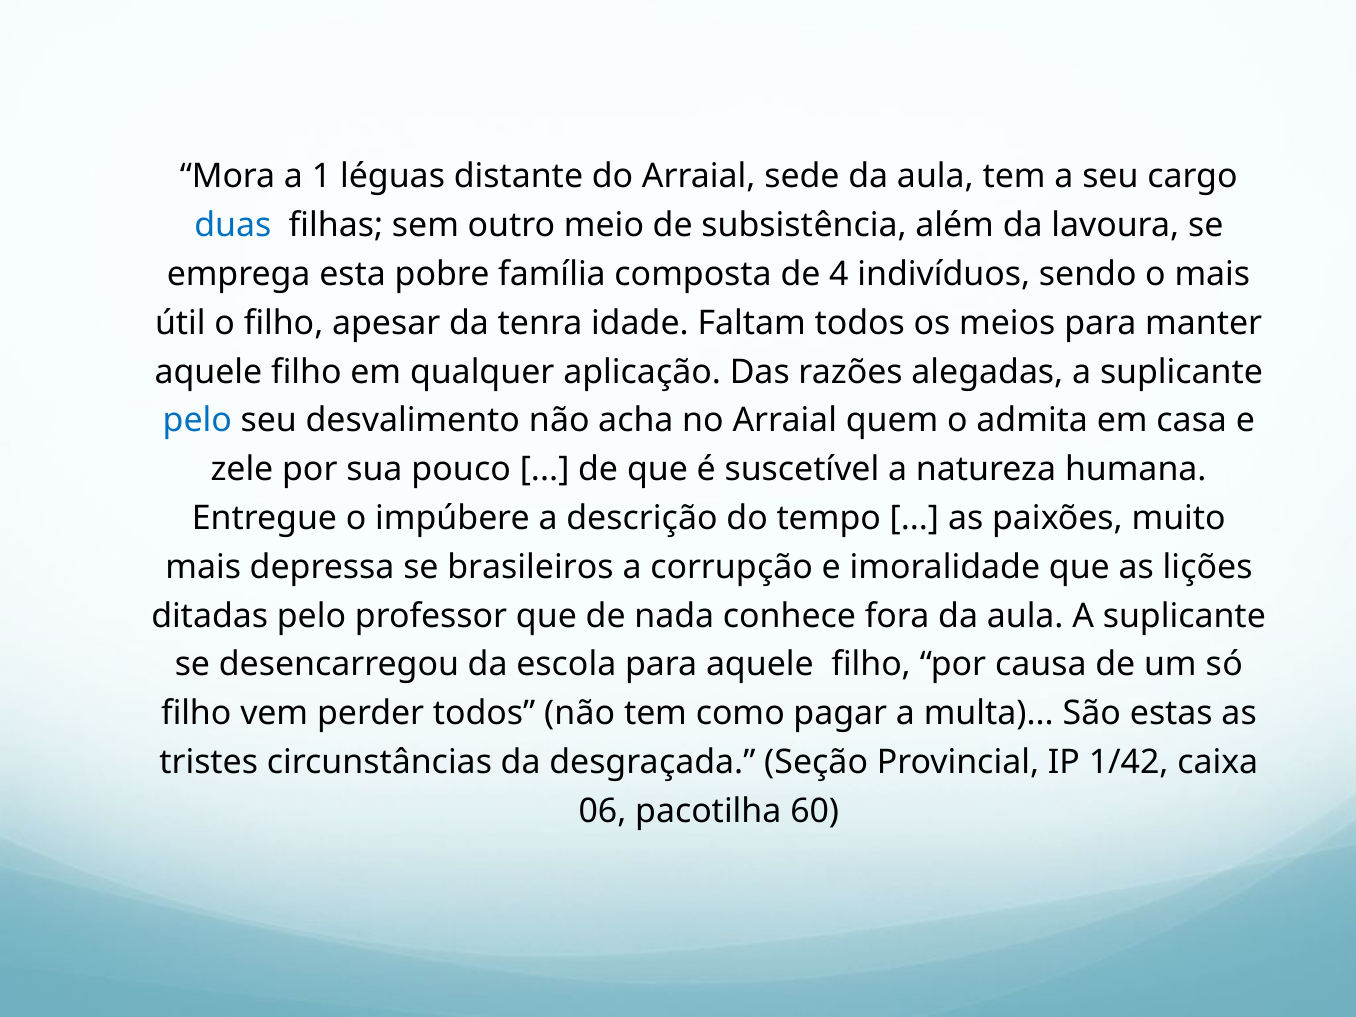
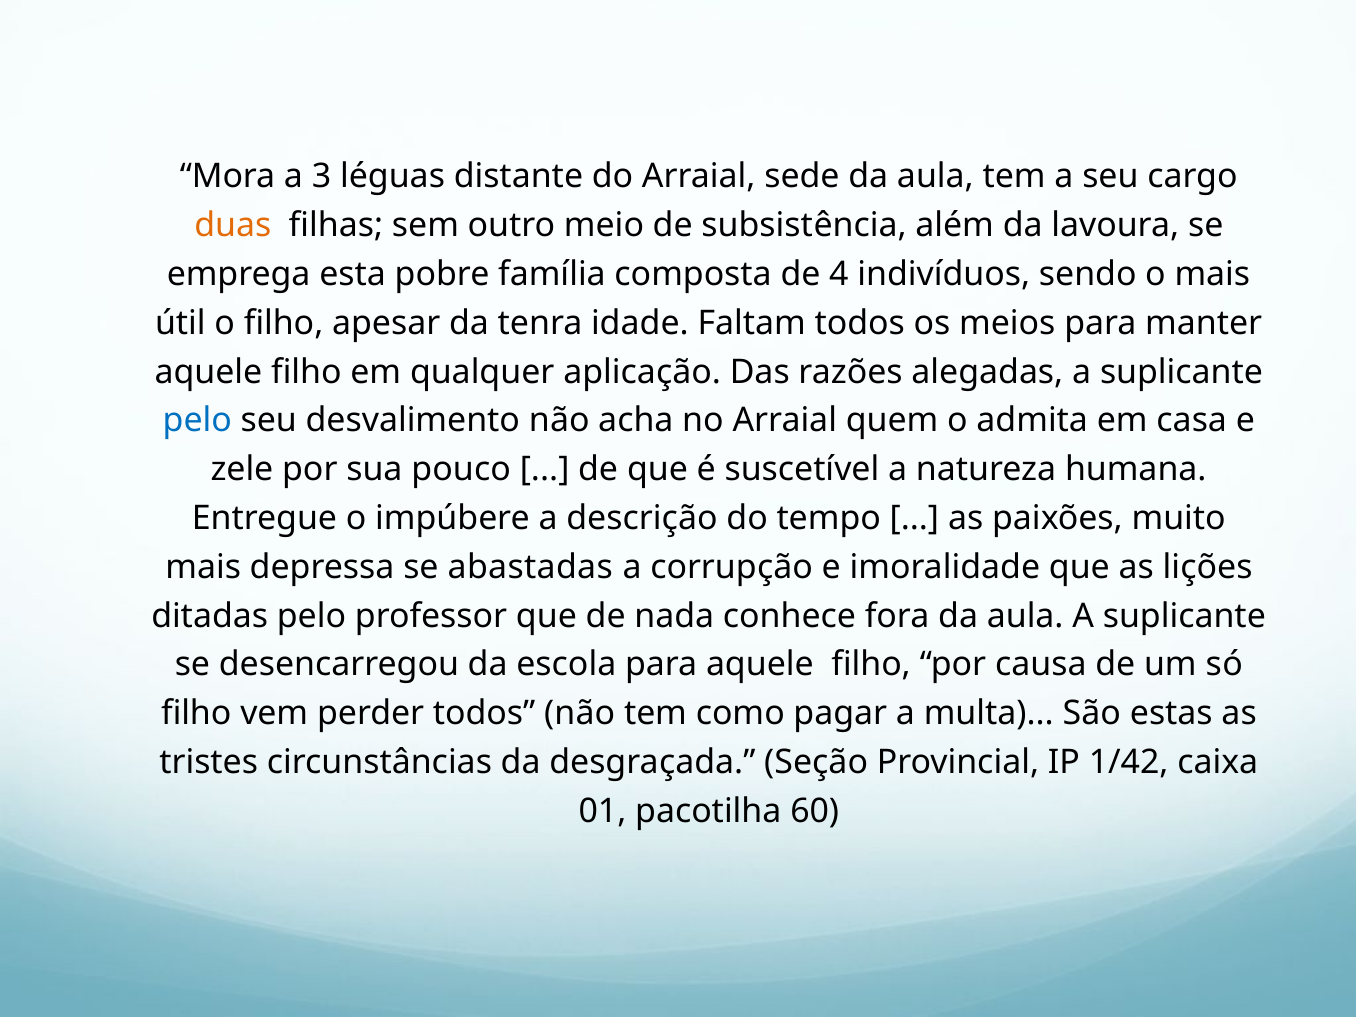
1: 1 -> 3 (322, 177)
duas colour: blue -> orange (233, 226)
brasileiros: brasileiros -> abastadas (530, 567)
06: 06 -> 01 (603, 811)
